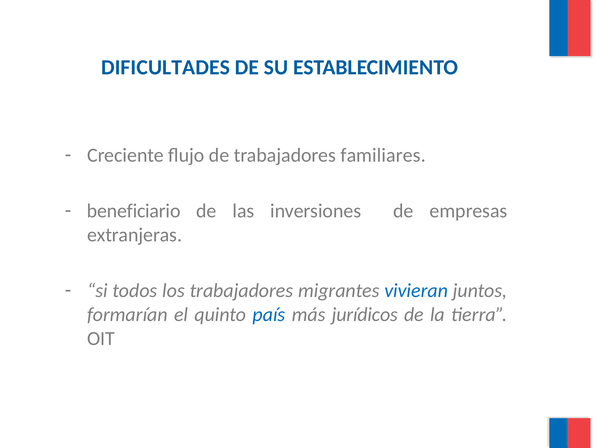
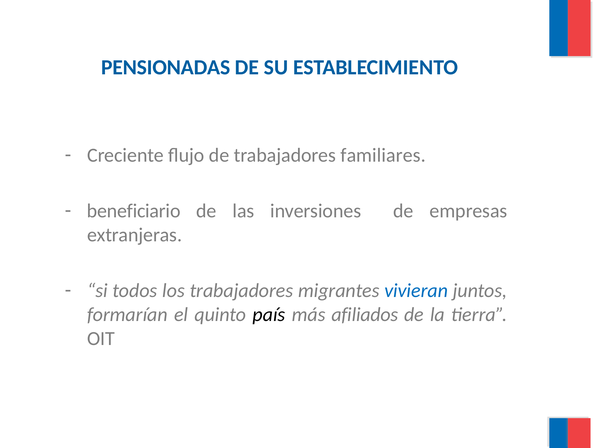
DIFICULTADES: DIFICULTADES -> PENSIONADAS (166, 67)
país colour: blue -> black (269, 314)
jurídicos: jurídicos -> afiliados (365, 314)
